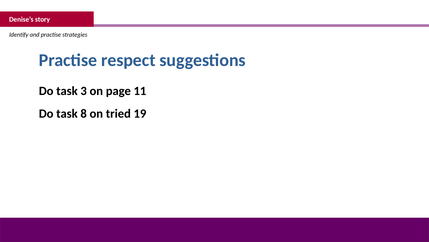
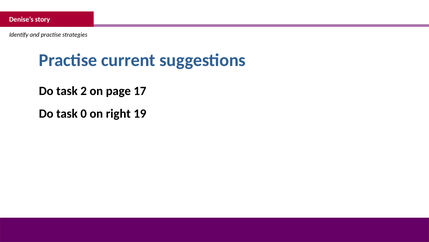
respect: respect -> current (128, 60)
3: 3 -> 2 (84, 91)
11: 11 -> 17 (140, 91)
8: 8 -> 0 (84, 113)
tried: tried -> right (118, 113)
